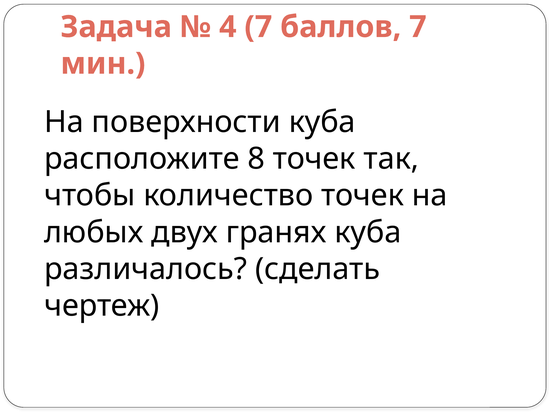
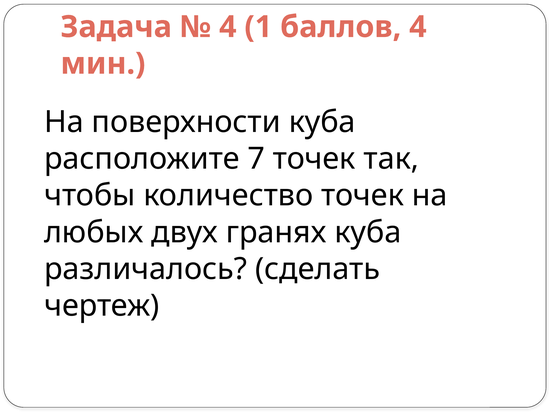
4 7: 7 -> 1 (258, 27)
баллов 7: 7 -> 4 (418, 27)
8: 8 -> 7 (256, 159)
